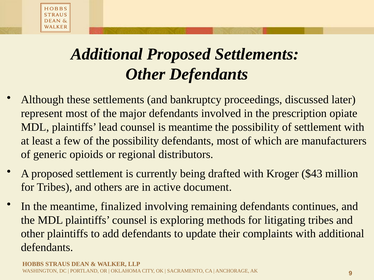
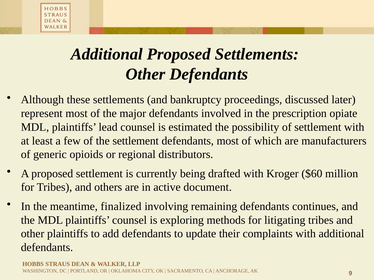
is meantime: meantime -> estimated (190, 127)
of the possibility: possibility -> settlement (136, 141)
$43: $43 -> $60 (312, 174)
